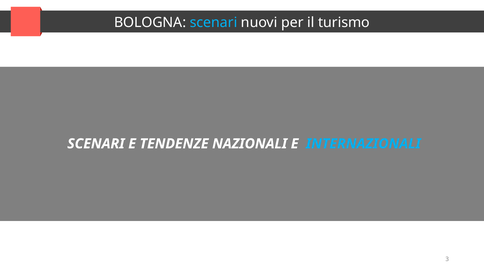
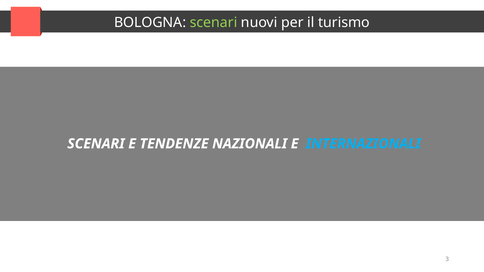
scenari colour: light blue -> light green (214, 23)
